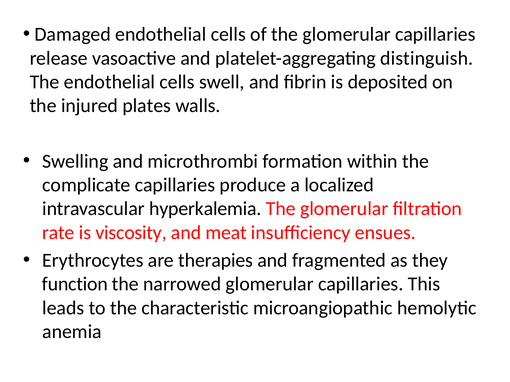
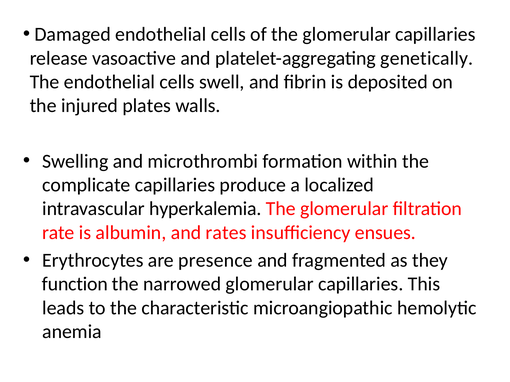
distinguish: distinguish -> genetically (427, 58)
viscosity: viscosity -> albumin (131, 233)
meat: meat -> rates (226, 233)
therapies: therapies -> presence (216, 261)
